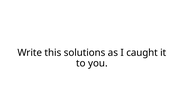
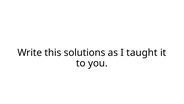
caught: caught -> taught (142, 52)
